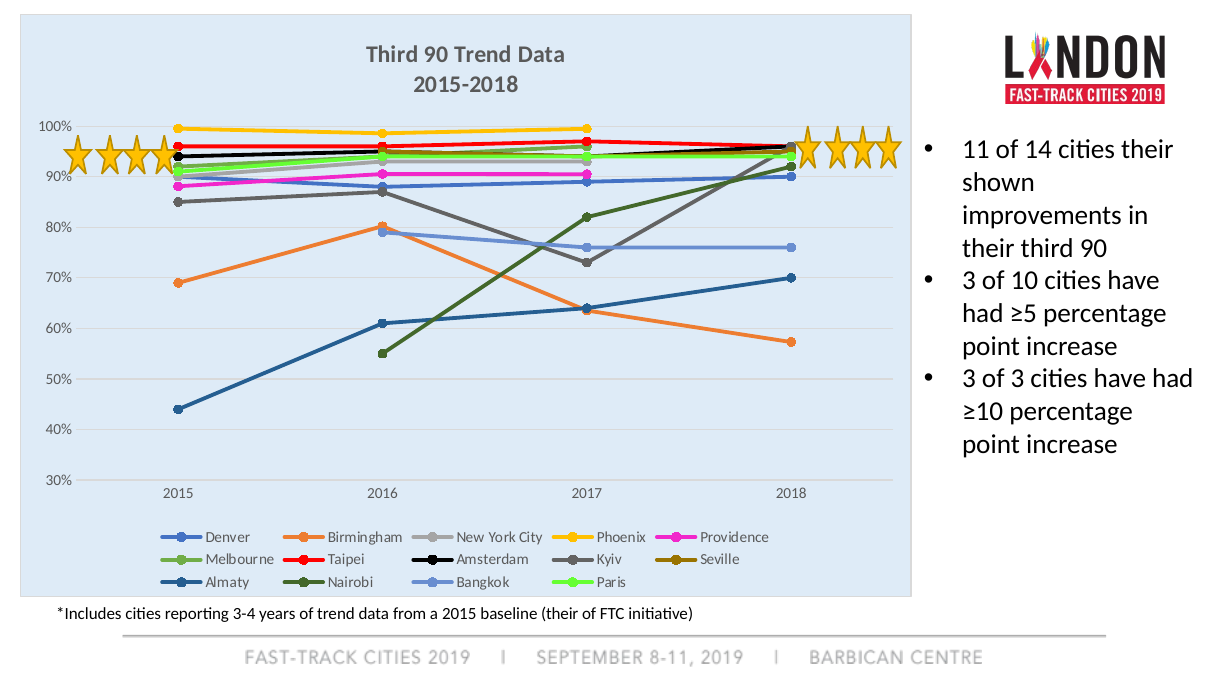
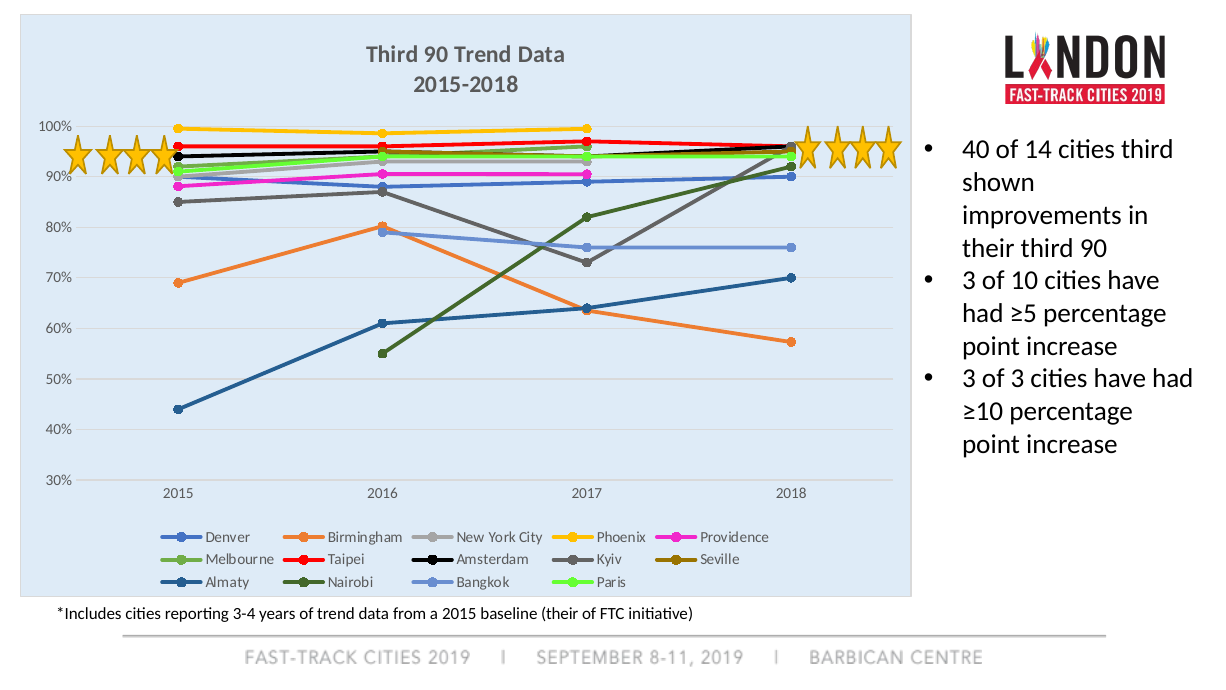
11: 11 -> 40 (976, 150)
cities their: their -> third (1147, 150)
